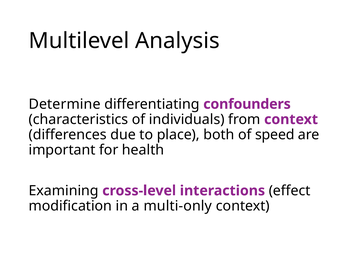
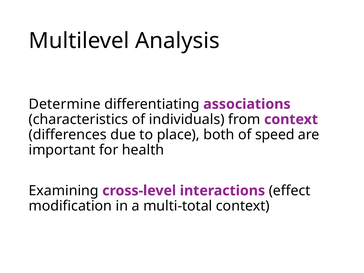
confounders: confounders -> associations (247, 104)
multi-only: multi-only -> multi-total (178, 206)
